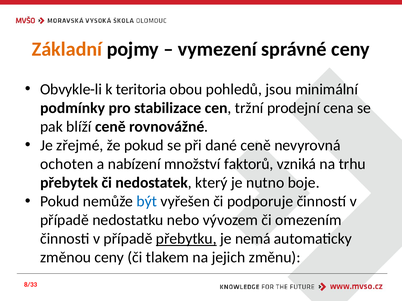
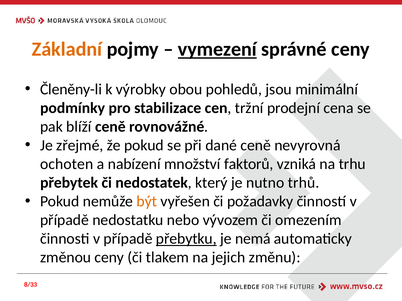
vymezení underline: none -> present (217, 49)
Obvykle-li: Obvykle-li -> Členěny-li (71, 89)
teritoria: teritoria -> výrobky (141, 89)
boje: boje -> trhů (304, 183)
být colour: blue -> orange (147, 202)
podporuje: podporuje -> požadavky (260, 202)
